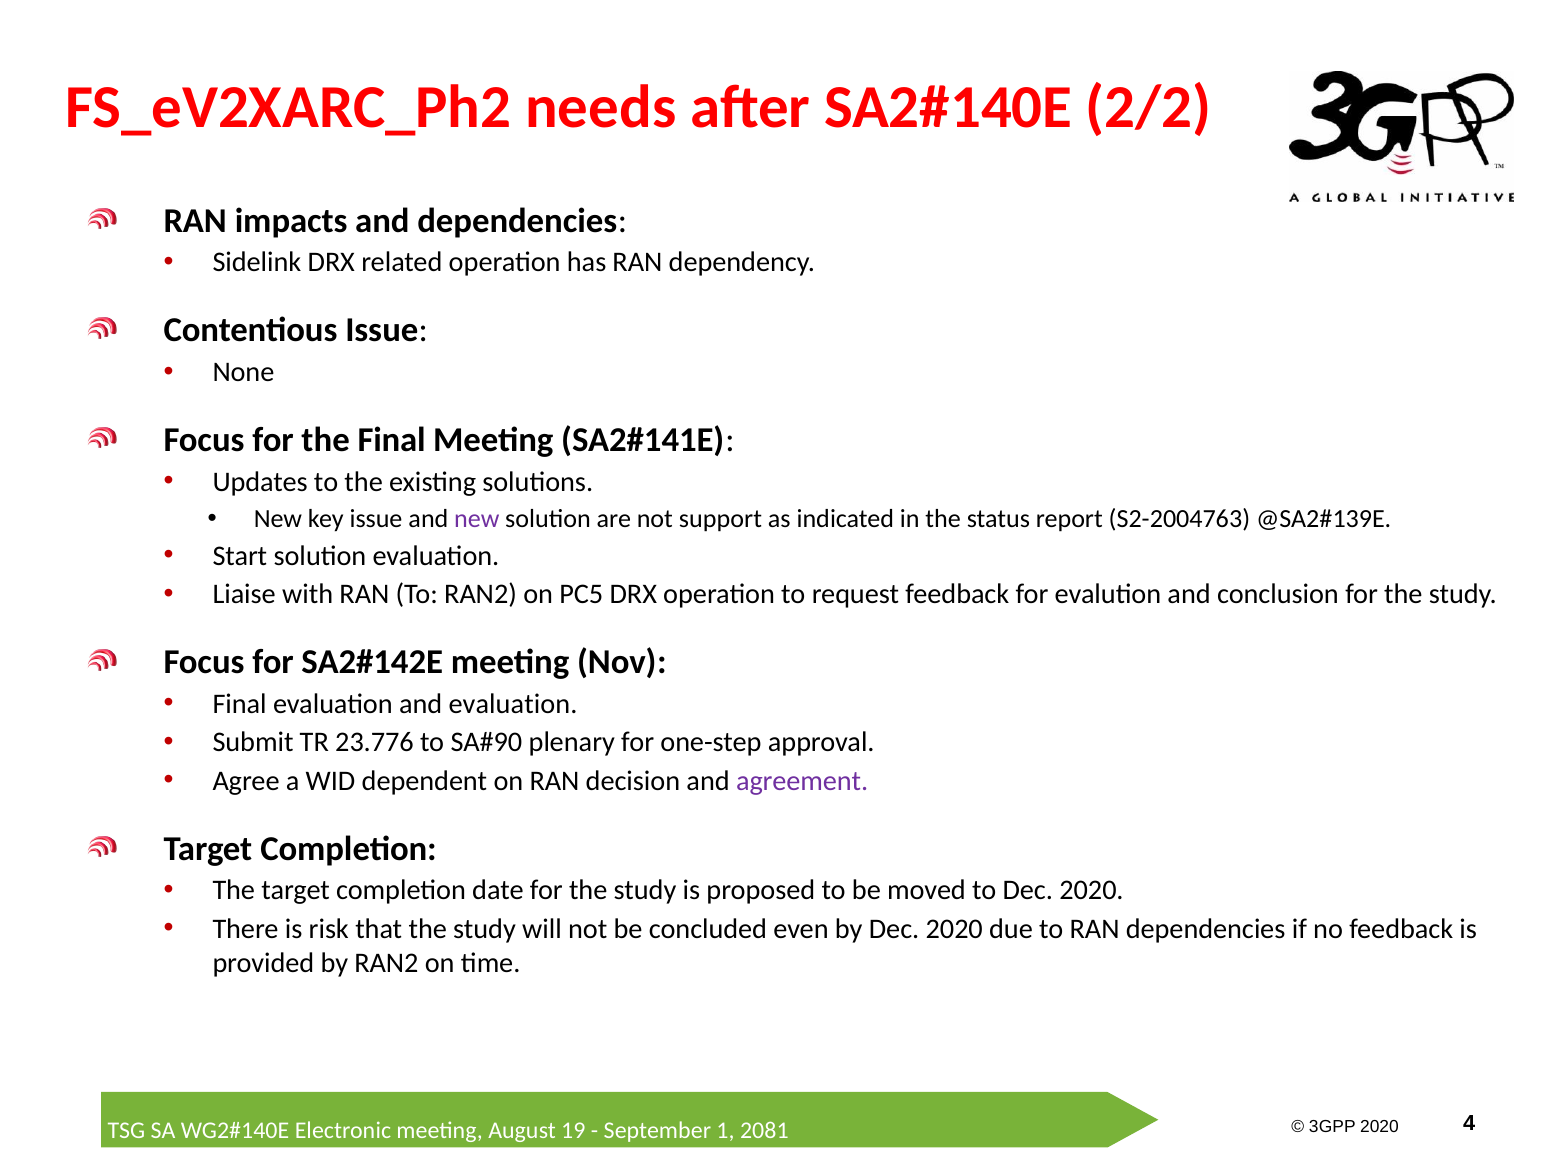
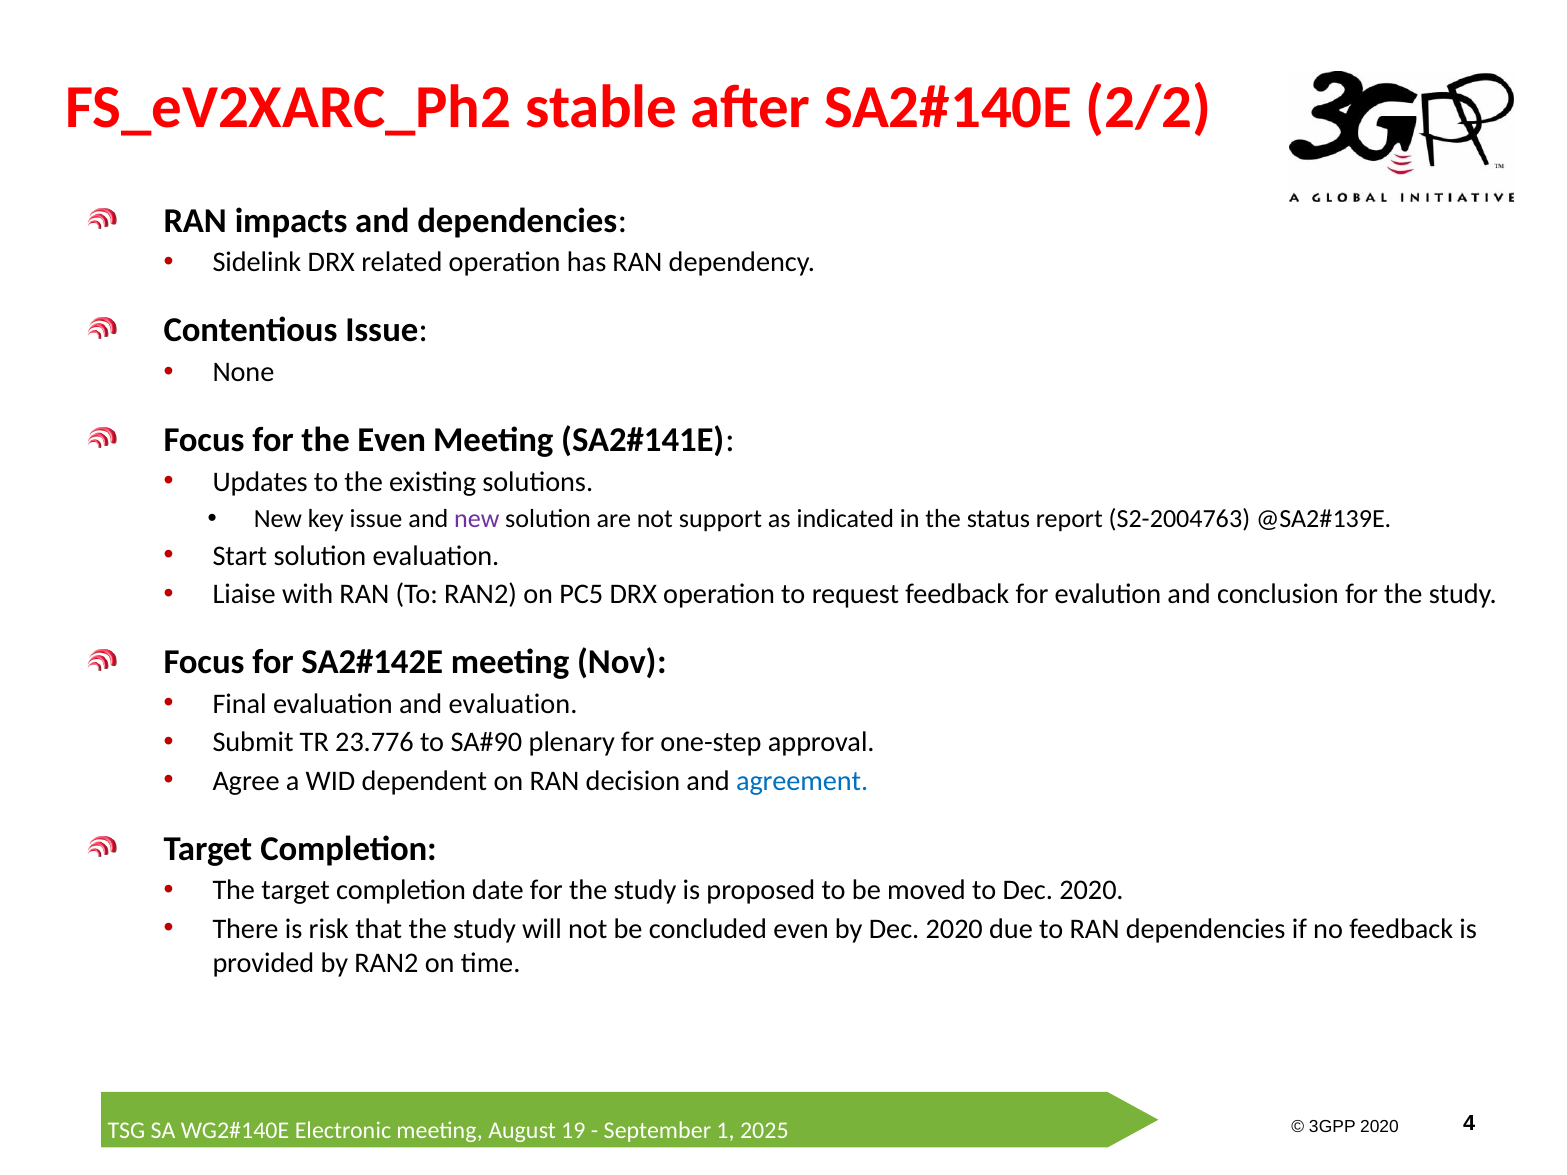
needs: needs -> stable (601, 107)
the Final: Final -> Even (392, 440)
agreement colour: purple -> blue (802, 781)
2081: 2081 -> 2025 (764, 1131)
